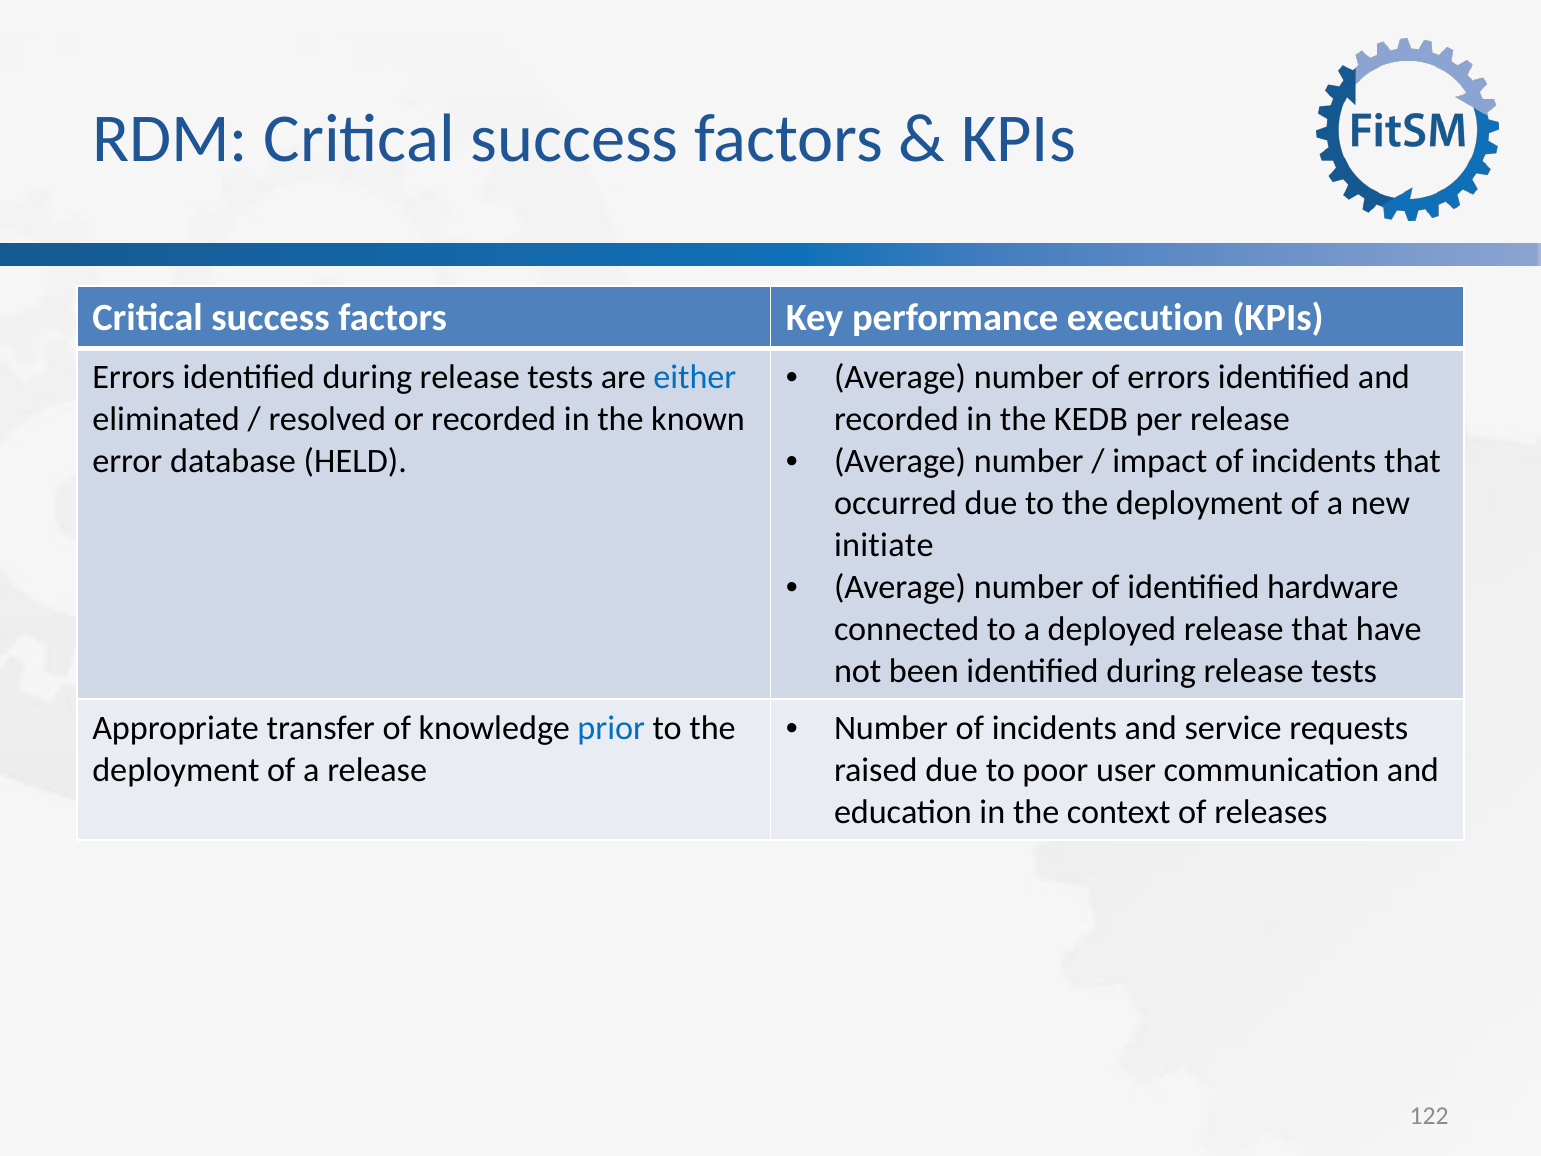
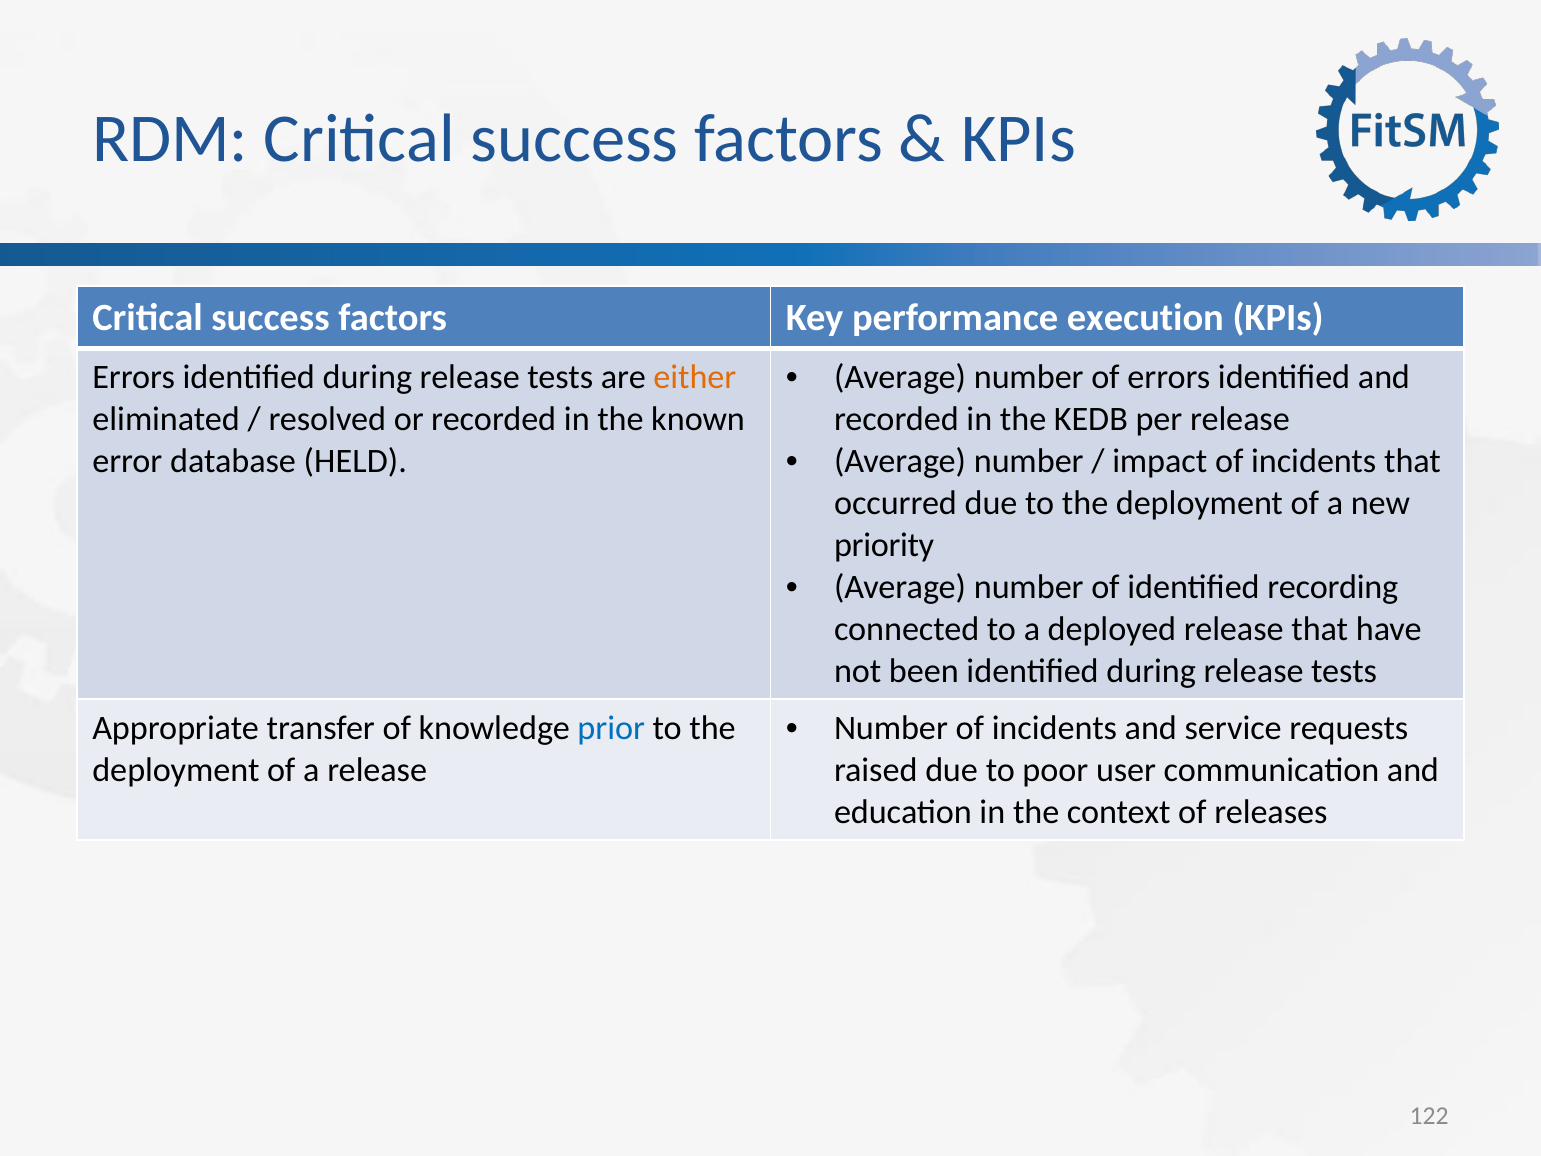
either colour: blue -> orange (695, 378)
initiate: initiate -> priority (884, 545)
hardware: hardware -> recording (1333, 587)
